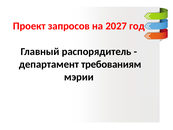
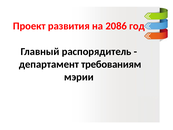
запросов: запросов -> развития (69, 26)
2027: 2027 -> 2086 (116, 26)
